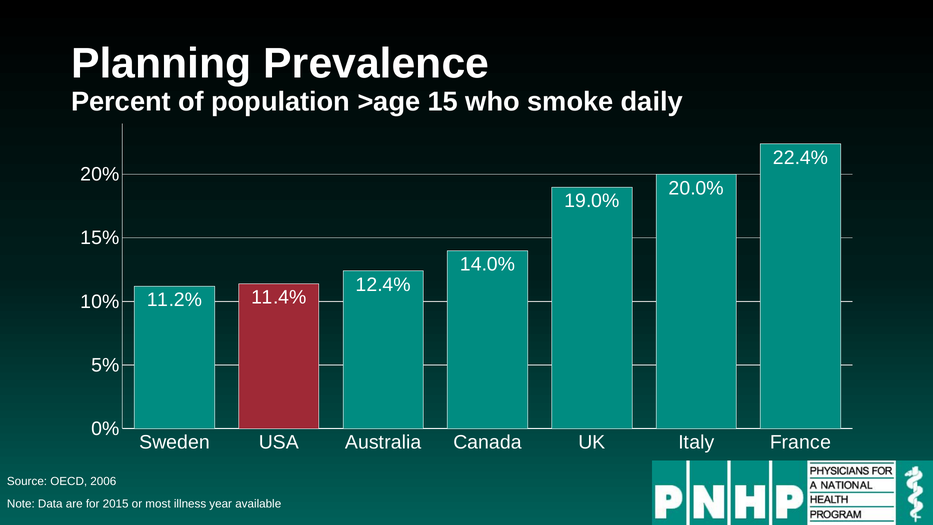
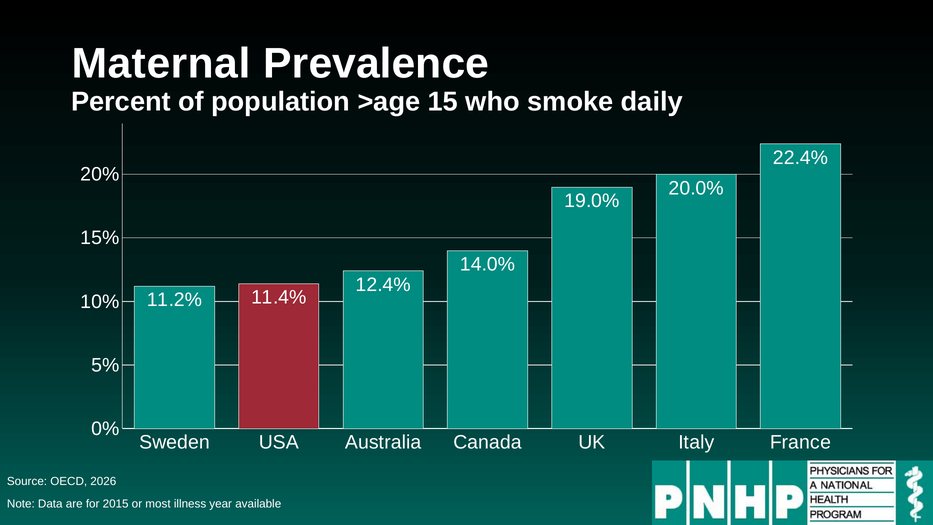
Planning: Planning -> Maternal (161, 64)
2006: 2006 -> 2026 (103, 481)
